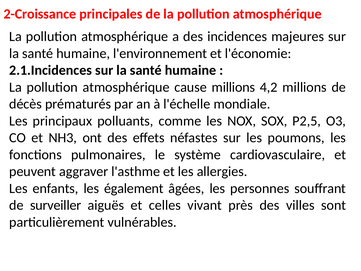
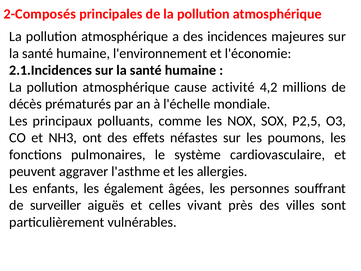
2-Croissance: 2-Croissance -> 2-Composés (40, 14)
cause millions: millions -> activité (233, 87)
